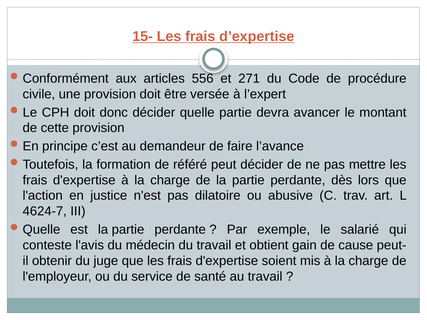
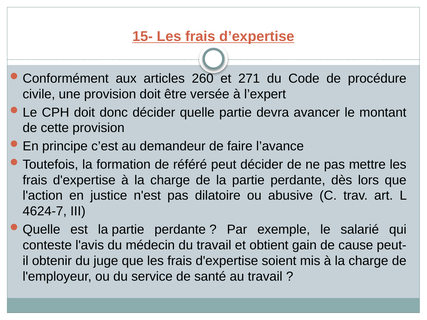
556: 556 -> 260 (203, 79)
